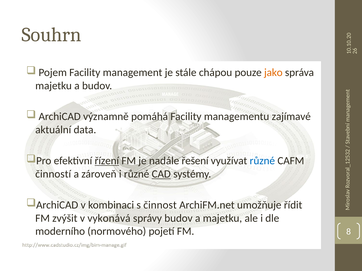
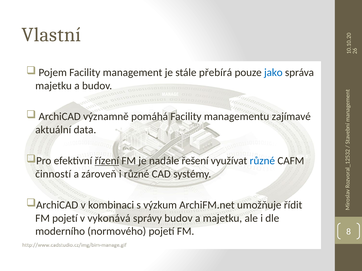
Souhrn: Souhrn -> Vlastní (51, 35)
chápou: chápou -> přebírá (216, 73)
jako colour: orange -> blue (273, 73)
CAD underline: present -> none (161, 174)
činnost: činnost -> výzkum (160, 205)
FM zvýšit: zvýšit -> pojetí (65, 219)
